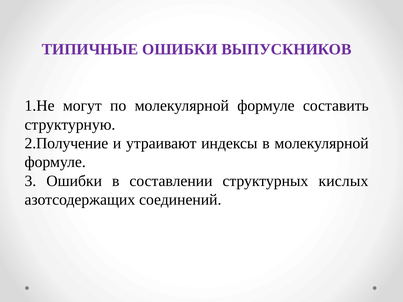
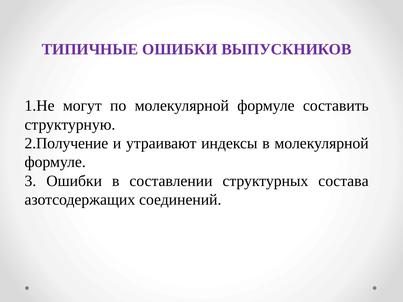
кислых: кислых -> состава (343, 181)
